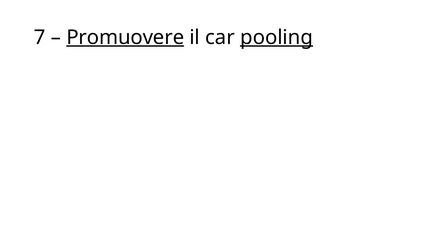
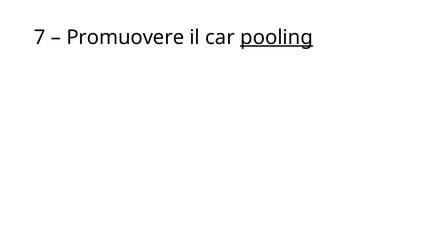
Promuovere underline: present -> none (125, 37)
